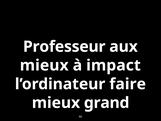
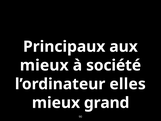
Professeur: Professeur -> Principaux (64, 47)
impact: impact -> société (114, 65)
faire: faire -> elles (128, 84)
